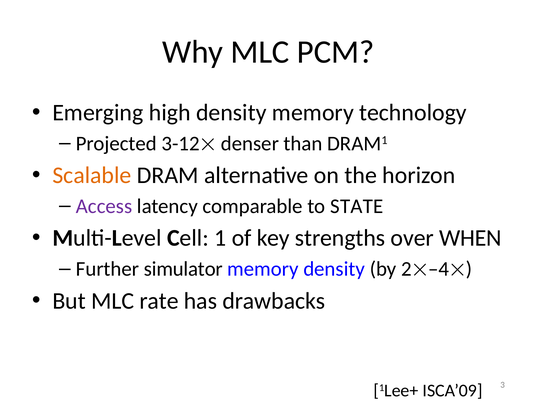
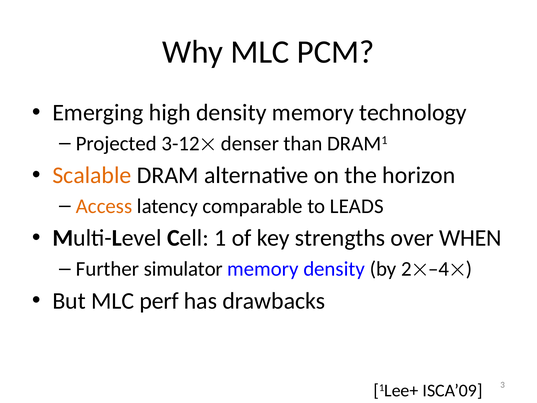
Access colour: purple -> orange (104, 206)
STATE: STATE -> LEADS (357, 206)
rate: rate -> perf (159, 301)
